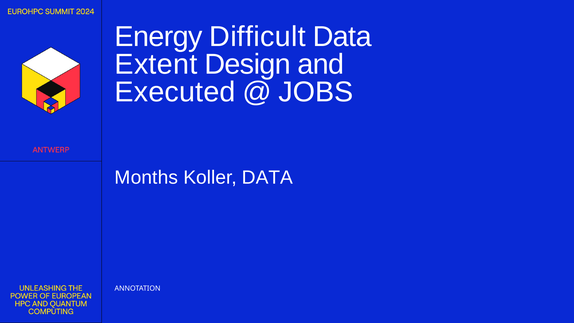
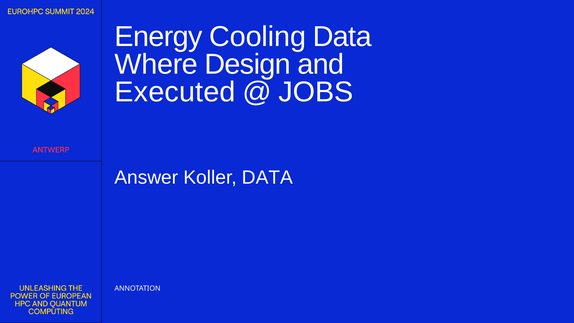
Difficult: Difficult -> Cooling (258, 37)
Extent: Extent -> Where (156, 64)
Months: Months -> Answer (146, 178)
